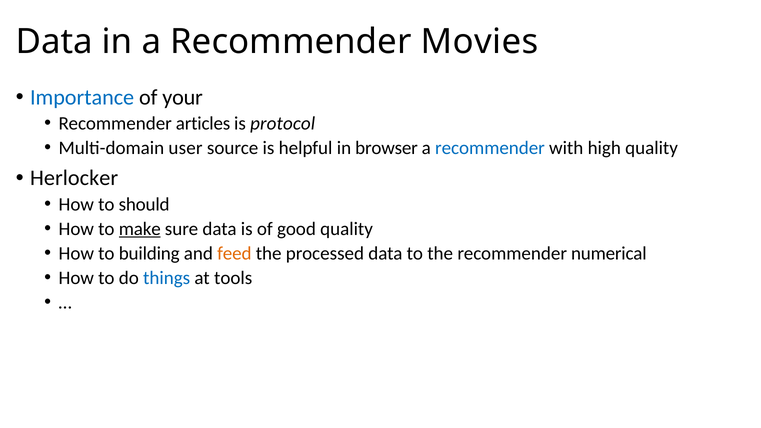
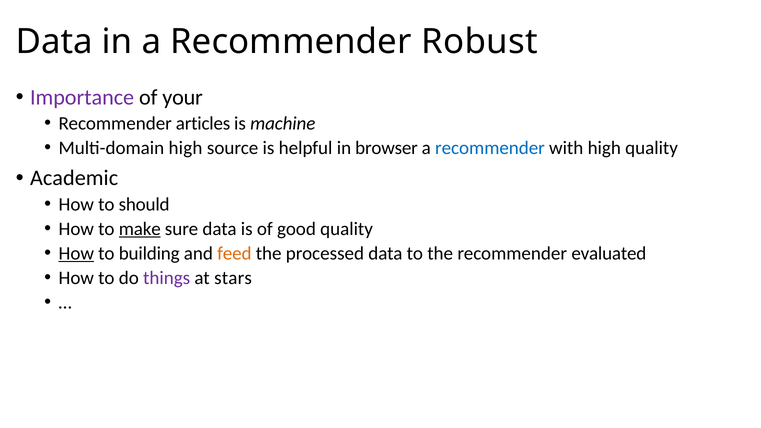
Movies: Movies -> Robust (480, 42)
Importance colour: blue -> purple (82, 97)
protocol: protocol -> machine (283, 123)
Multi-domain user: user -> high (185, 148)
Herlocker: Herlocker -> Academic (74, 178)
How underline: none -> present (76, 253)
numerical: numerical -> evaluated (609, 253)
things colour: blue -> purple (167, 278)
tools: tools -> stars (233, 278)
